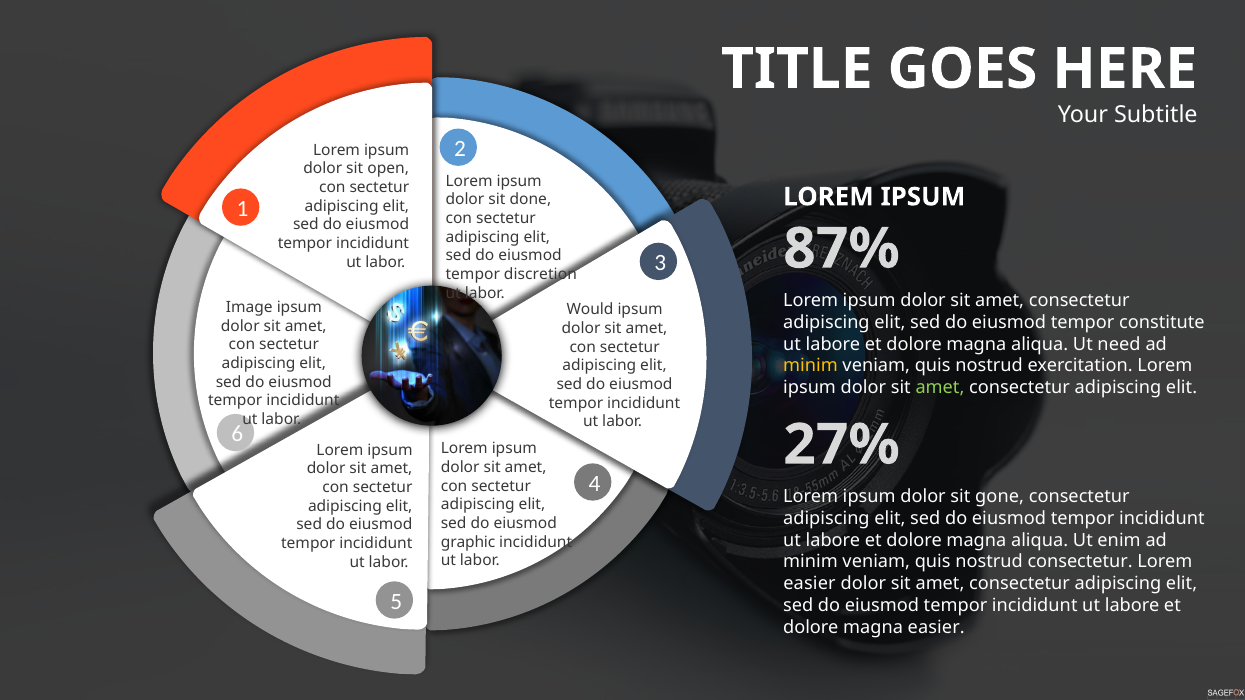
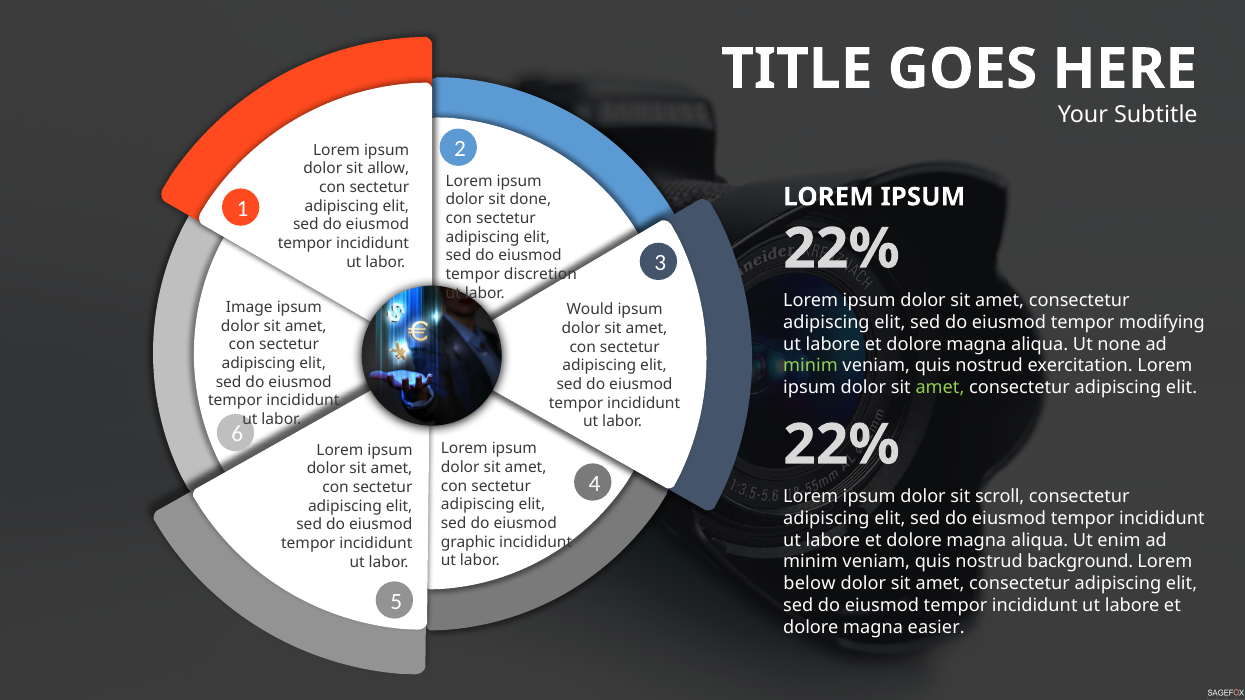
open: open -> allow (388, 169)
87%: 87% -> 22% (842, 249)
constitute: constitute -> modifying (1162, 322)
need: need -> none (1119, 344)
minim colour: yellow -> light green (811, 366)
27%: 27% -> 22% (842, 445)
gone: gone -> scroll (1000, 497)
nostrud consectetur: consectetur -> background (1080, 562)
easier: easier -> below (809, 584)
